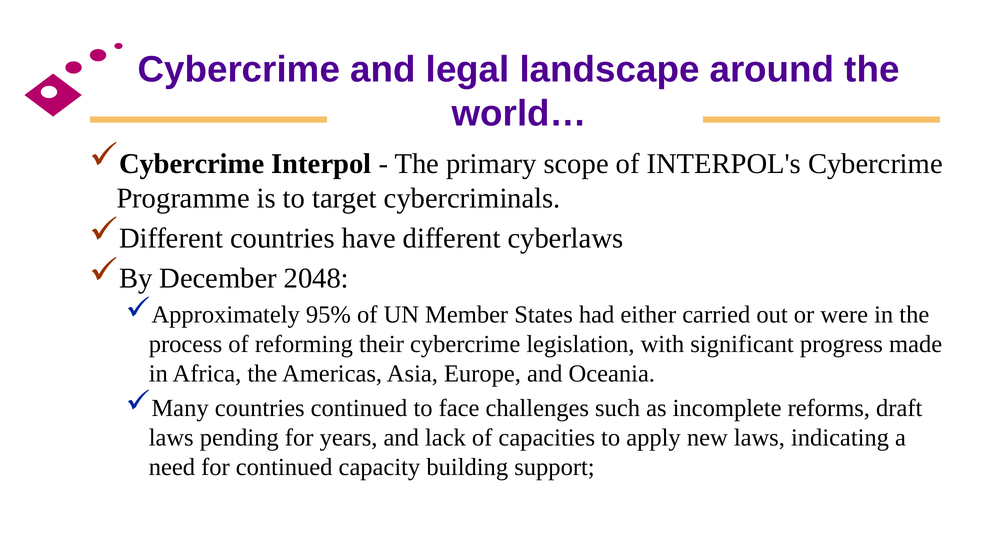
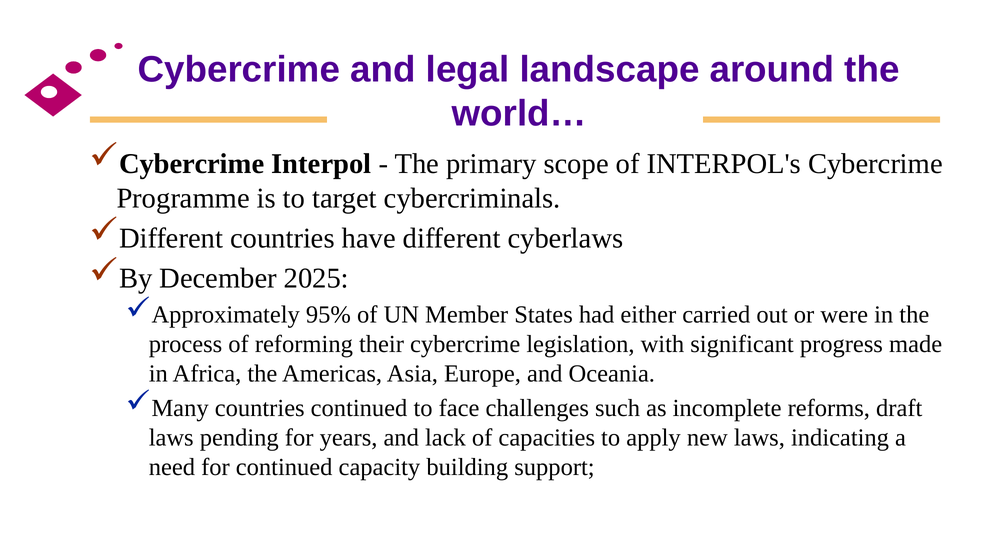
2048: 2048 -> 2025 (316, 278)
